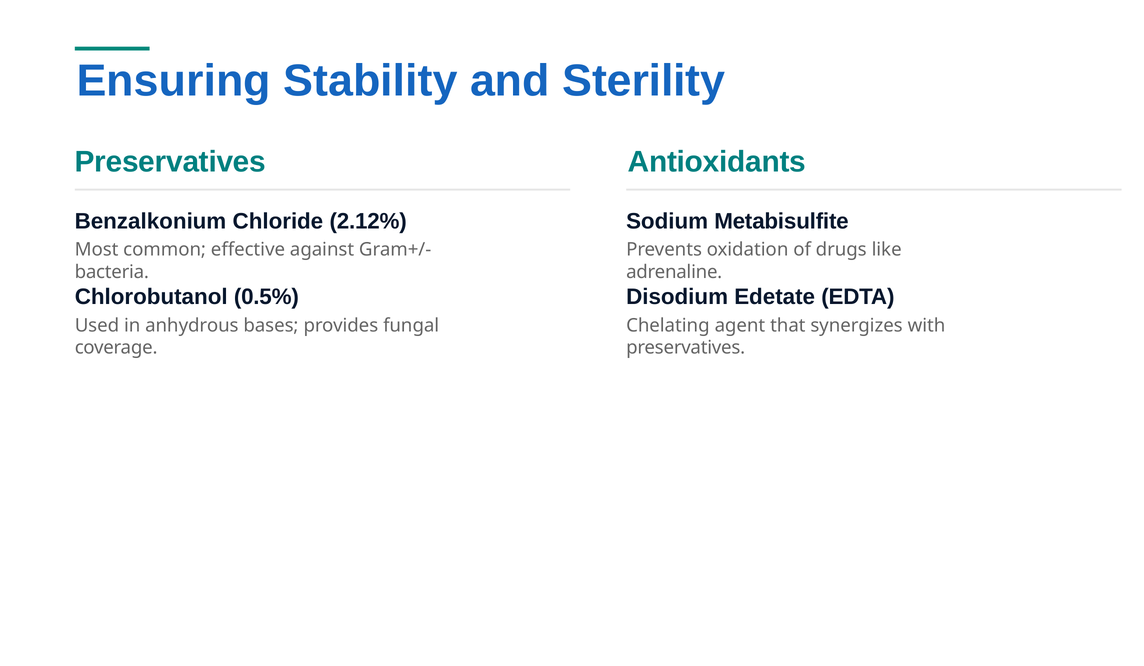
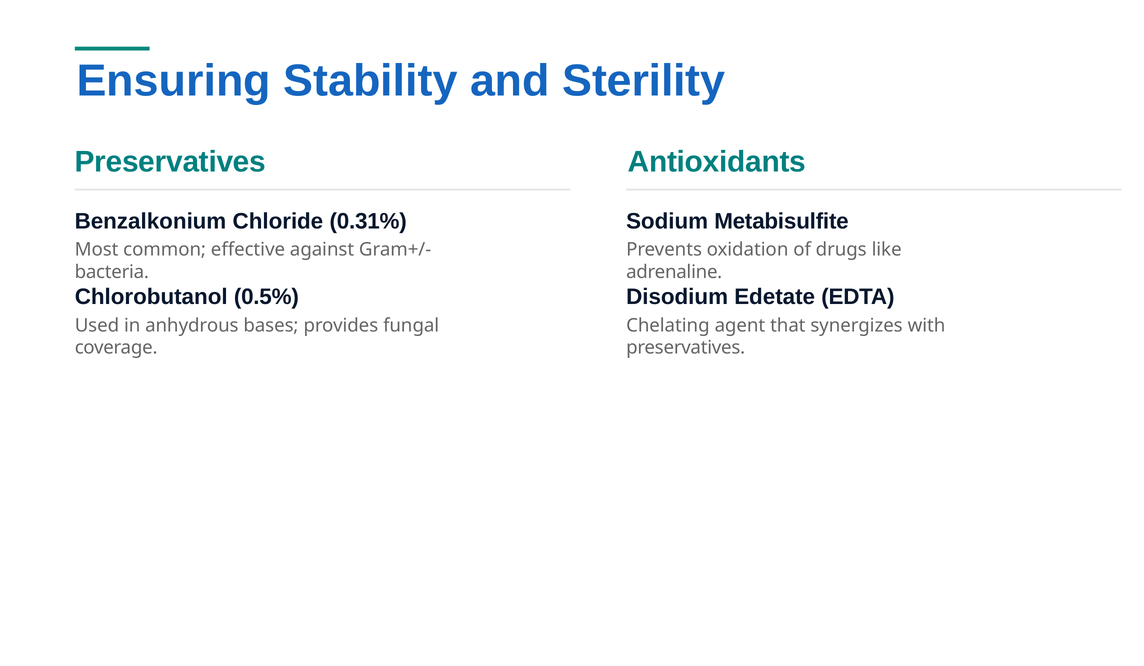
2.12%: 2.12% -> 0.31% (368, 222)
